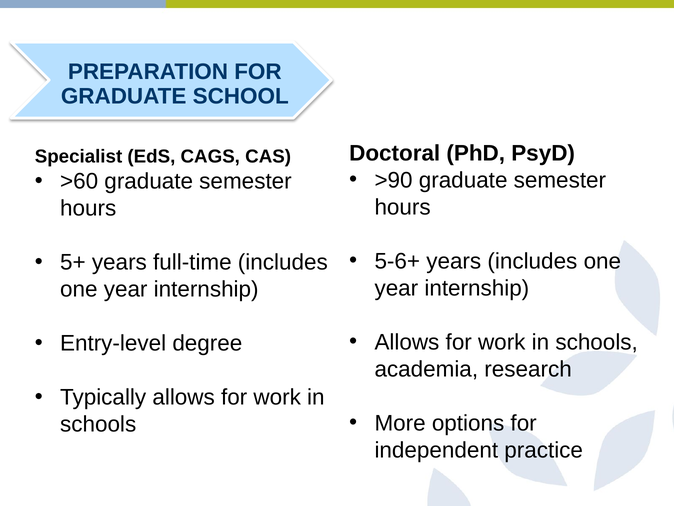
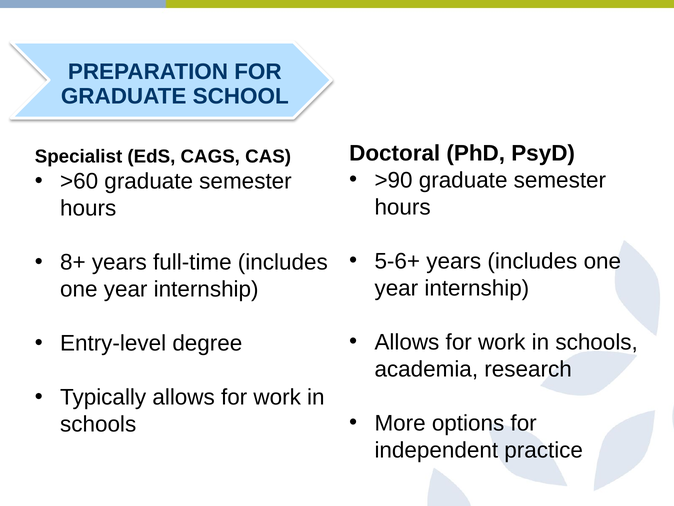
5+: 5+ -> 8+ (73, 262)
